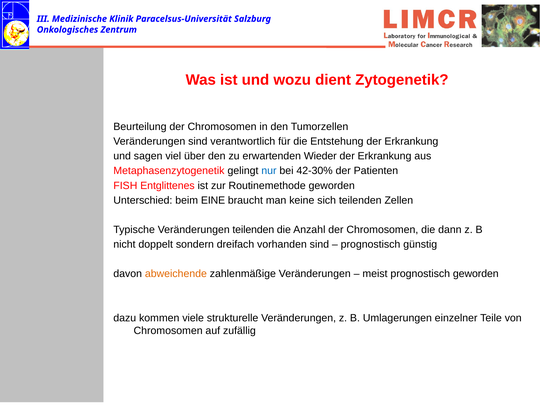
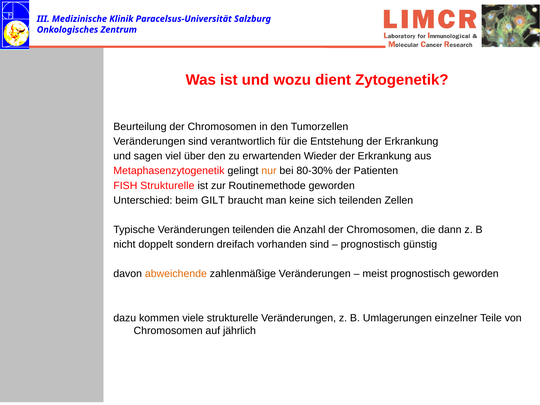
nur colour: blue -> orange (269, 171)
42-30%: 42-30% -> 80-30% (315, 171)
FISH Entglittenes: Entglittenes -> Strukturelle (167, 186)
EINE: EINE -> GILT (213, 200)
zufällig: zufällig -> jährlich (239, 331)
